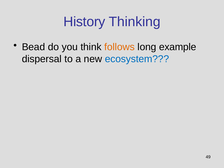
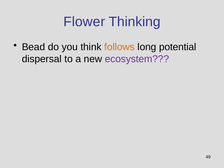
History: History -> Flower (84, 22)
example: example -> potential (178, 47)
ecosystem colour: blue -> purple (137, 59)
